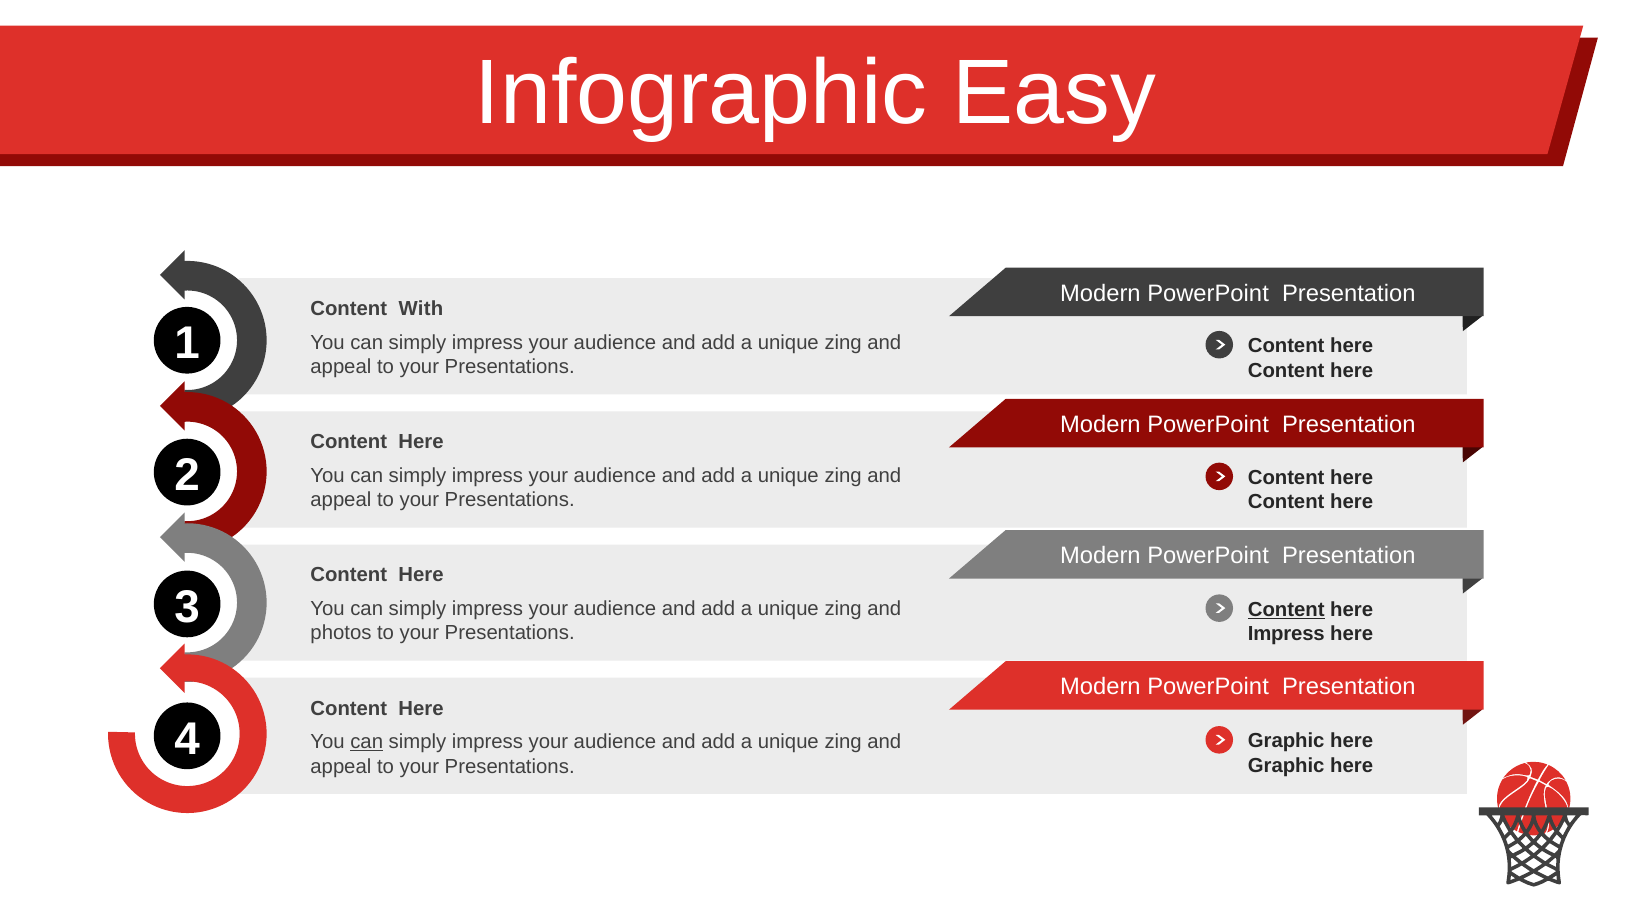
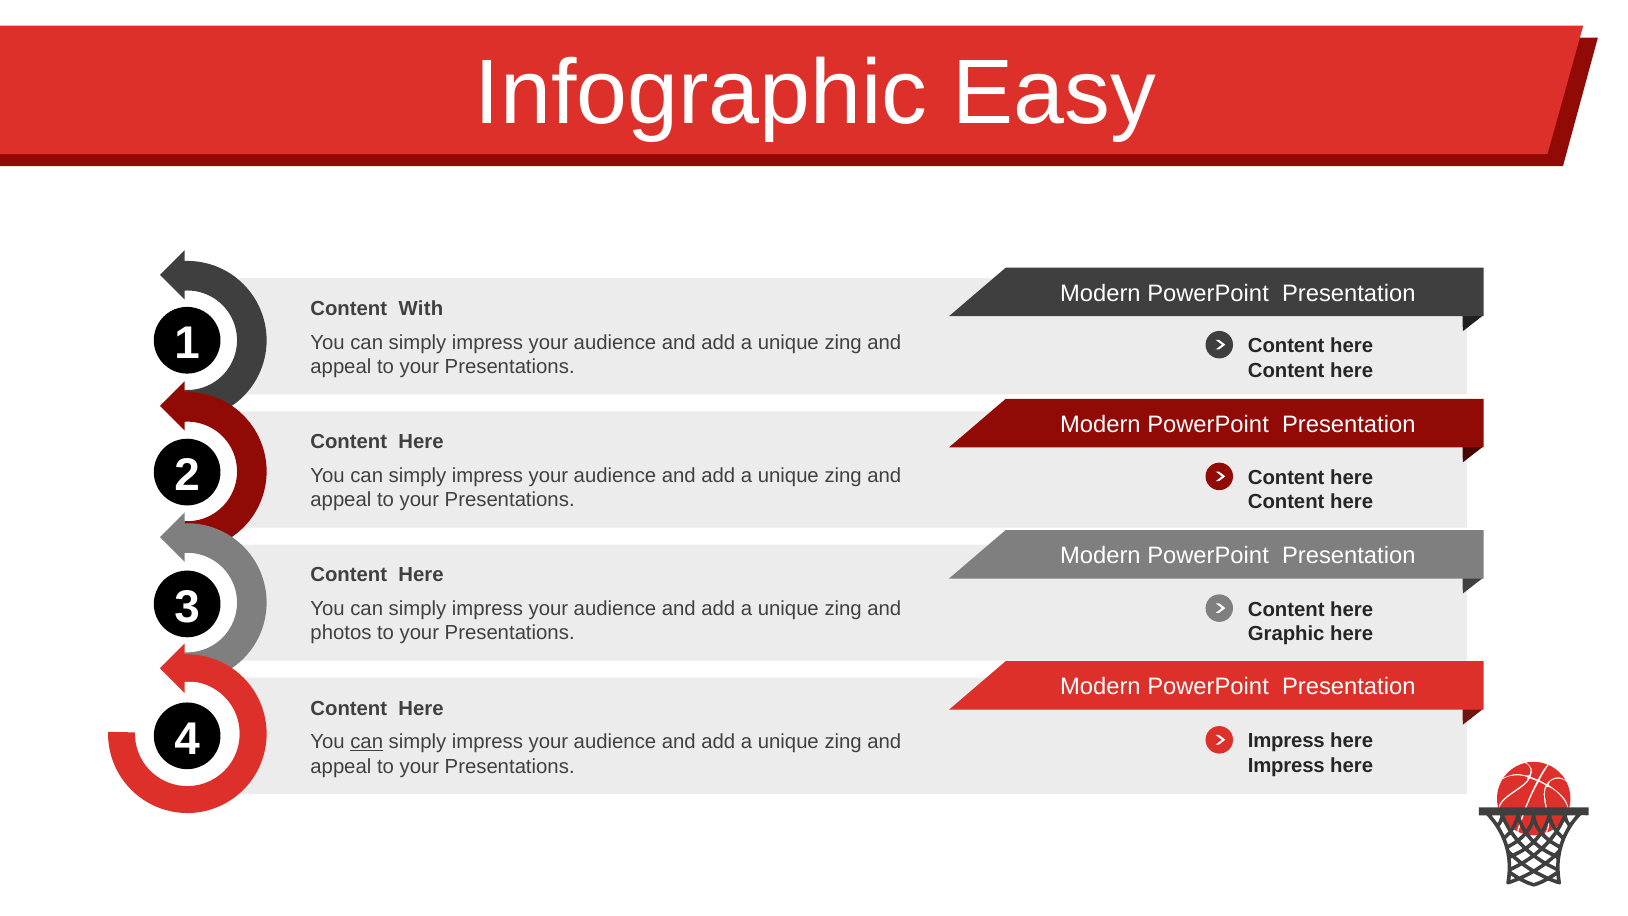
Content underline: present -> none (1286, 609)
Impress: Impress -> Graphic (1286, 634)
Graphic: Graphic -> Impress (1286, 741)
Graphic: Graphic -> Impress (1286, 765)
